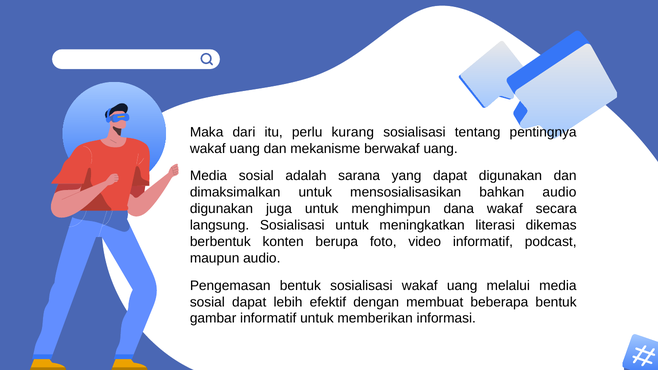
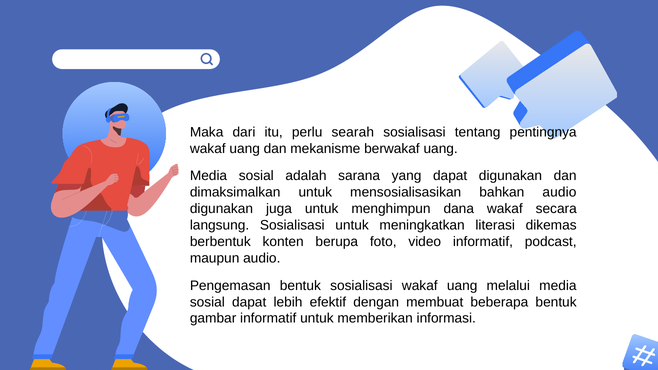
kurang: kurang -> searah (353, 132)
